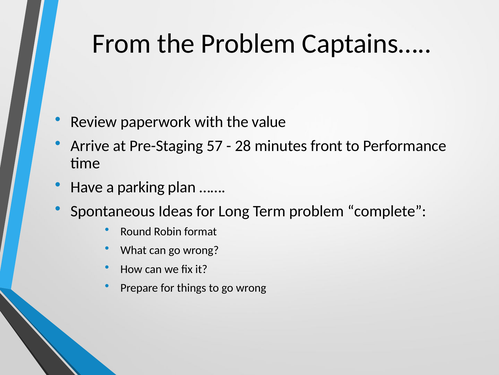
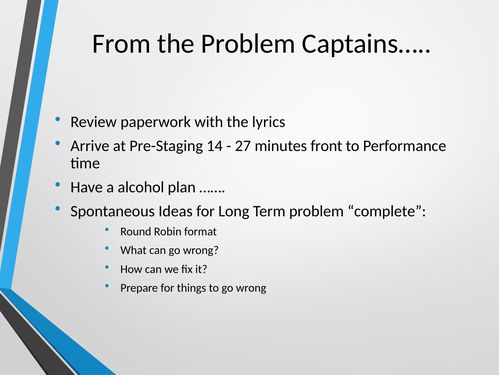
value: value -> lyrics (269, 122)
57: 57 -> 14 (215, 146)
28: 28 -> 27 (243, 146)
parking: parking -> alcohol (141, 187)
